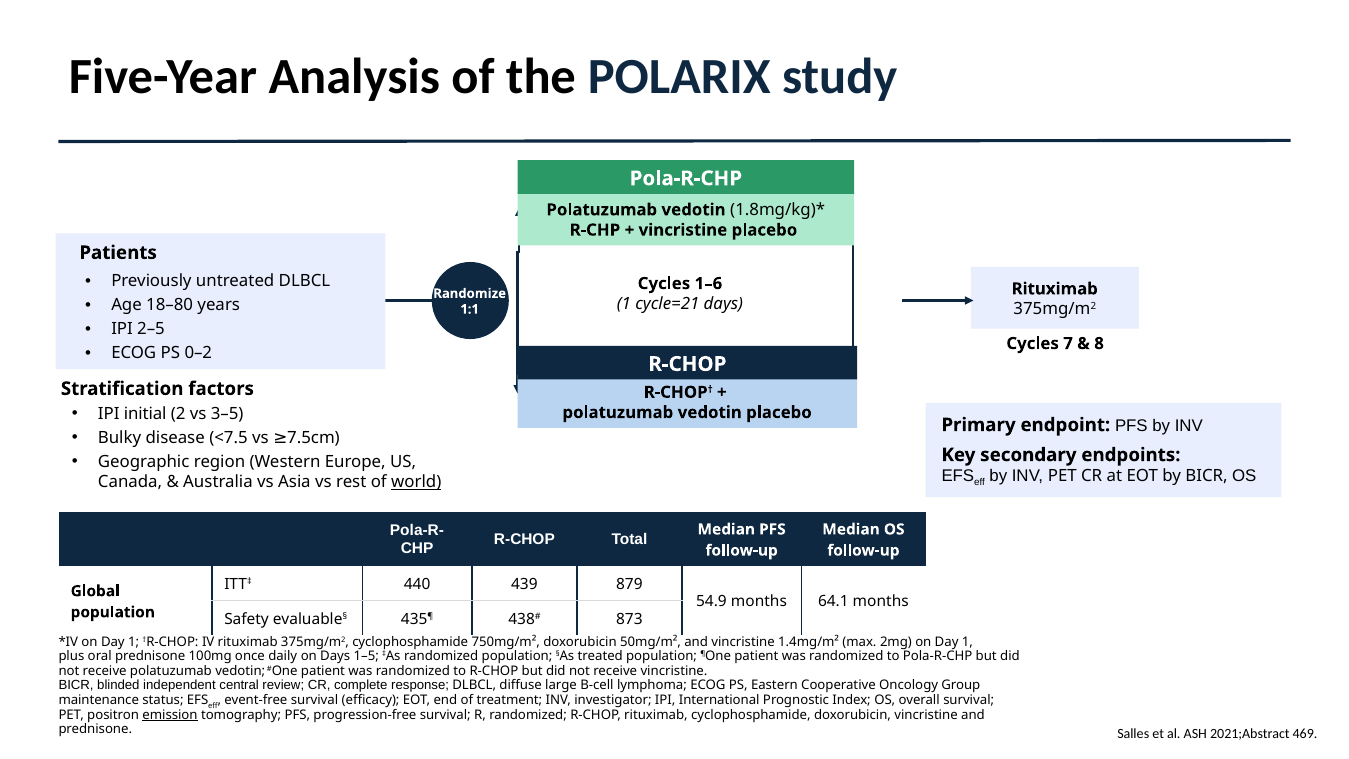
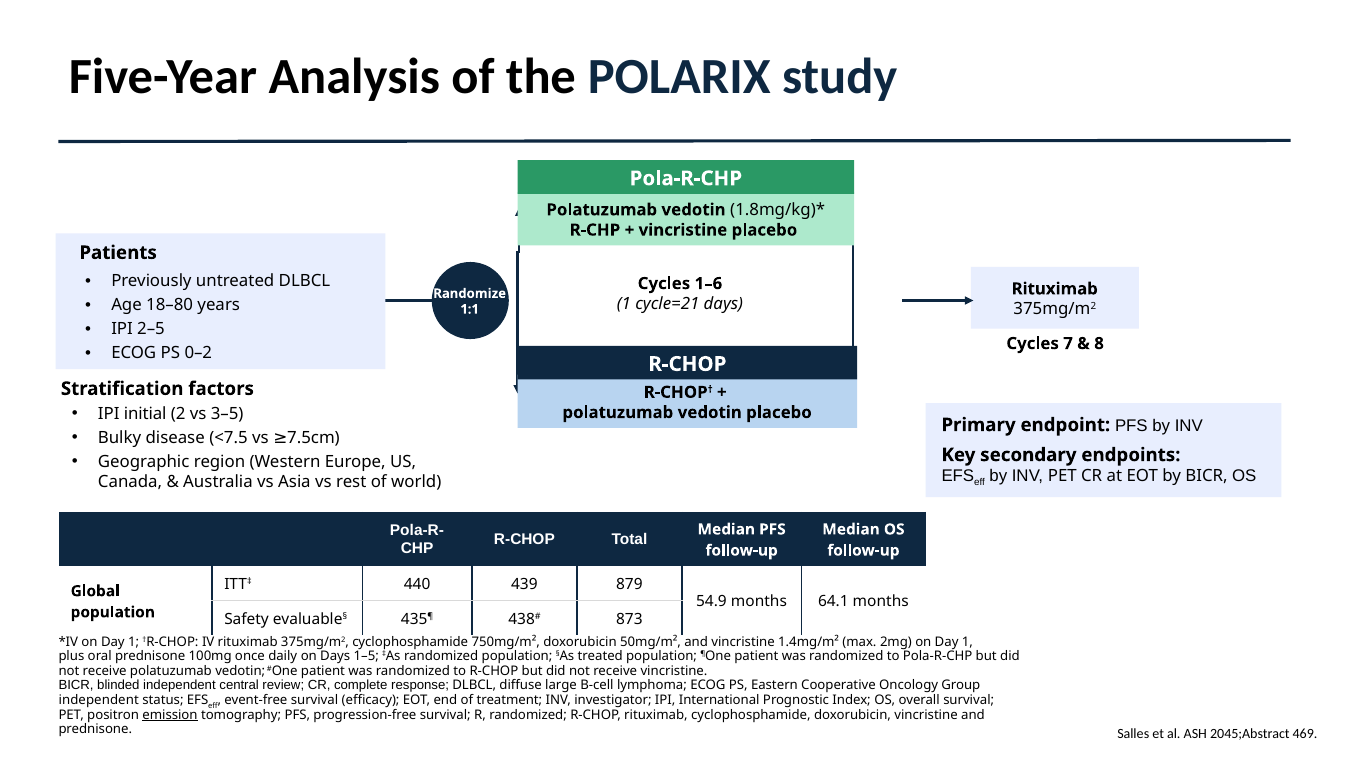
world underline: present -> none (416, 482)
maintenance: maintenance -> independent (99, 700)
2021;Abstract: 2021;Abstract -> 2045;Abstract (1250, 733)
